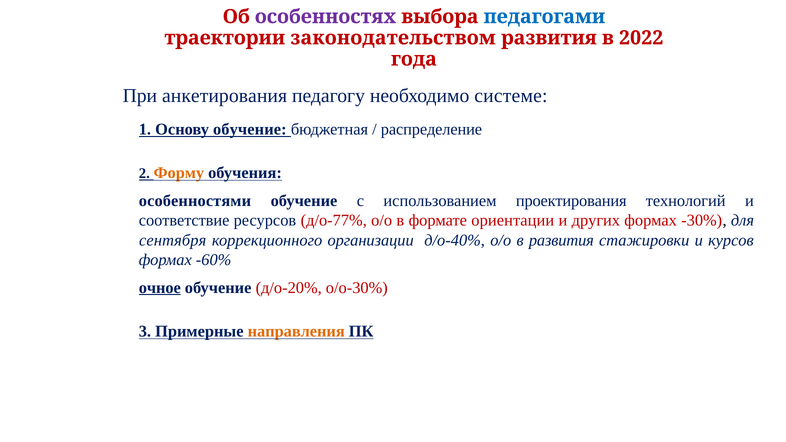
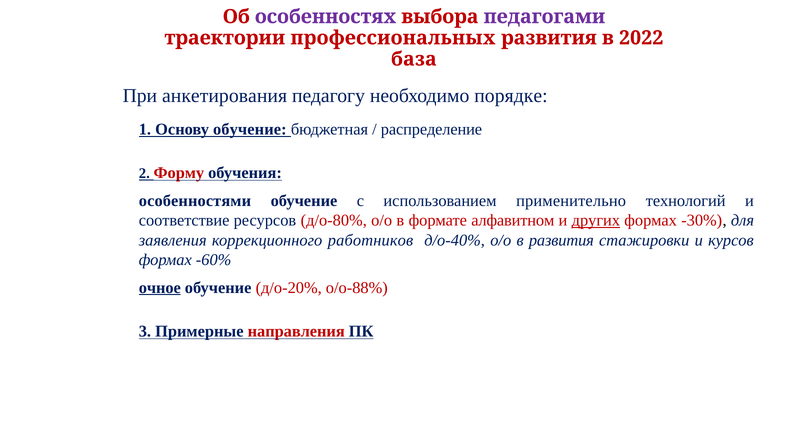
педагогами colour: blue -> purple (544, 17)
законодательством: законодательством -> профессиональных (393, 38)
года: года -> база (414, 59)
системе: системе -> порядке (511, 96)
Форму colour: orange -> red (179, 173)
проектирования: проектирования -> применительно (571, 201)
д/о-77%: д/о-77% -> д/о-80% (334, 221)
ориентации: ориентации -> алфавитном (513, 221)
других underline: none -> present (596, 221)
сентября: сентября -> заявления (173, 240)
организации: организации -> работников (371, 240)
о/о-30%: о/о-30% -> о/о-88% (357, 288)
направления colour: orange -> red (296, 332)
